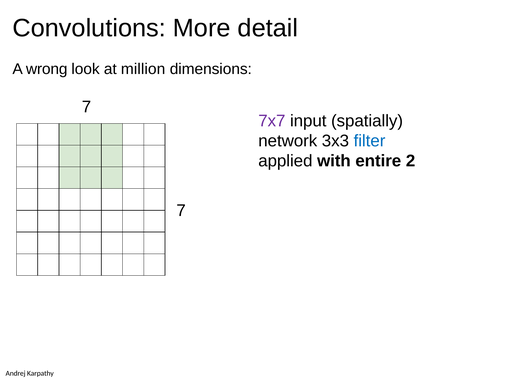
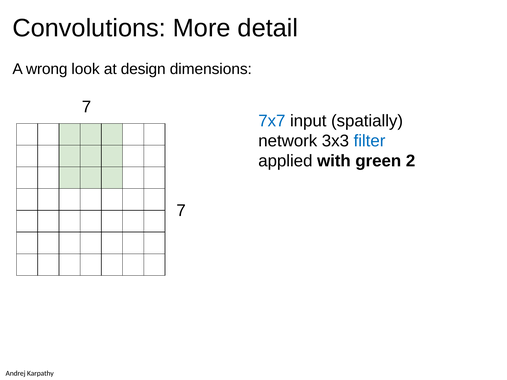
million: million -> design (143, 69)
7x7 colour: purple -> blue (272, 121)
entire: entire -> green (378, 161)
